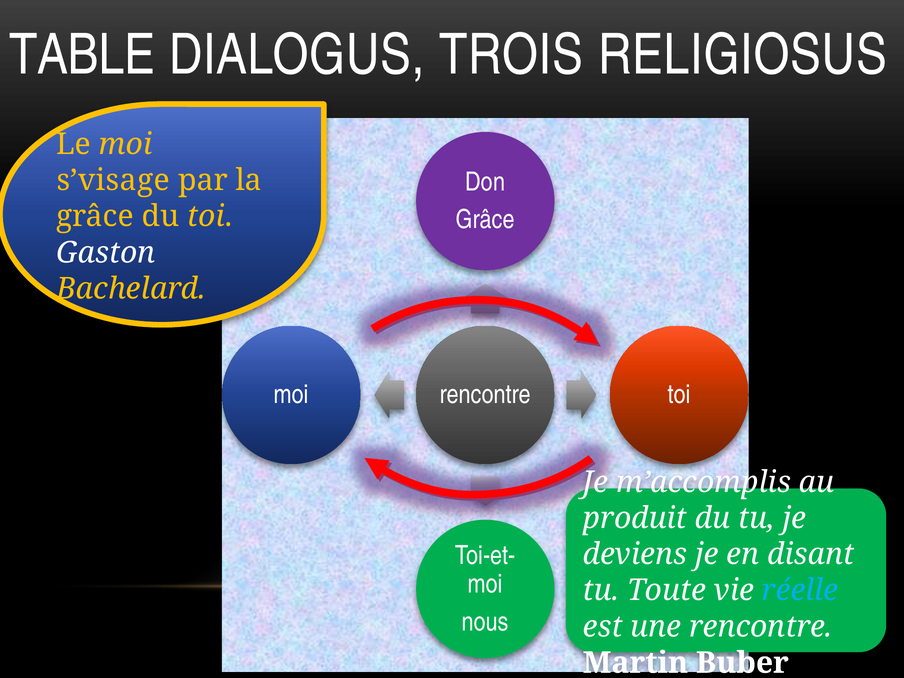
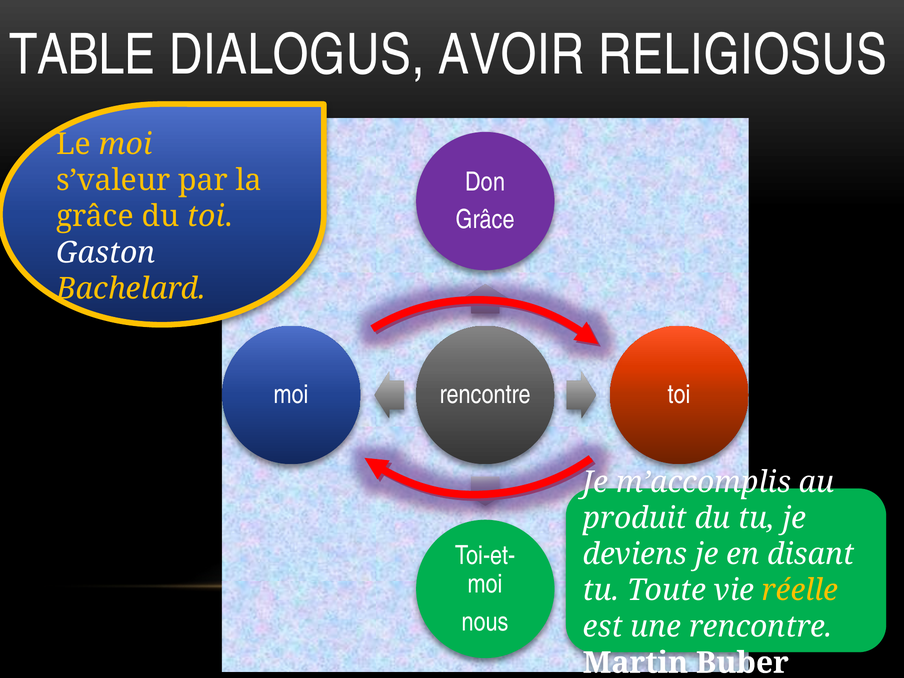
TROIS: TROIS -> AVOIR (511, 55)
s’visage: s’visage -> s’valeur (113, 180)
réelle colour: light blue -> yellow (800, 591)
